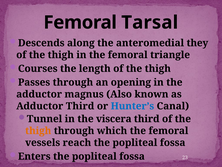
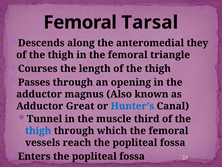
Adductor Third: Third -> Great (80, 106)
viscera: viscera -> muscle (114, 119)
thigh colour: orange -> blue (38, 130)
